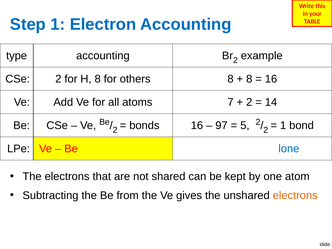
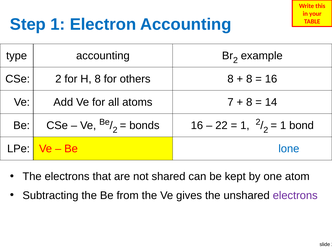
2: 2 -> 8 (249, 102)
97: 97 -> 22 (221, 126)
5: 5 -> 1 (245, 126)
electrons colour: orange -> purple (295, 195)
